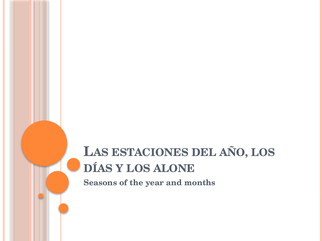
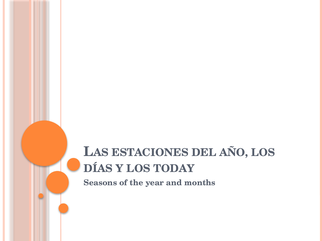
ALONE: ALONE -> TODAY (174, 169)
